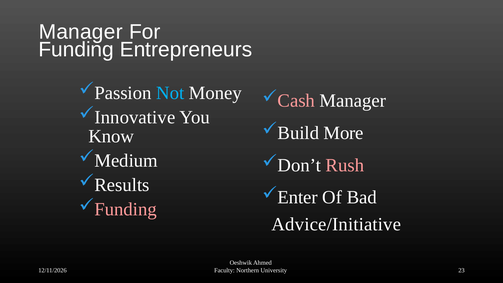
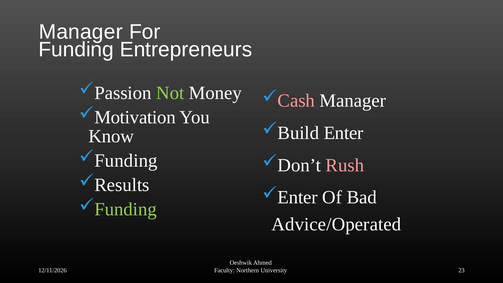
Not colour: light blue -> light green (170, 93)
Innovative: Innovative -> Motivation (135, 117)
Build More: More -> Enter (344, 133)
Medium: Medium -> Funding (126, 161)
Funding colour: pink -> light green (126, 209)
Advice/Initiative: Advice/Initiative -> Advice/Operated (336, 224)
